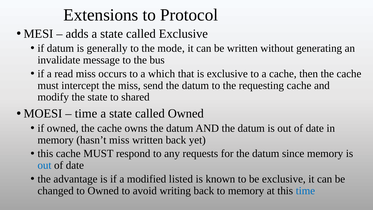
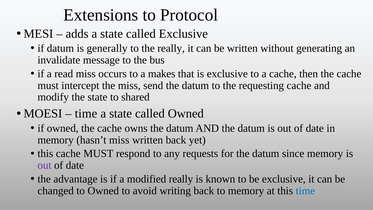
the mode: mode -> really (171, 48)
which: which -> makes (162, 74)
out colour: blue -> purple (44, 165)
modified listed: listed -> really (181, 179)
